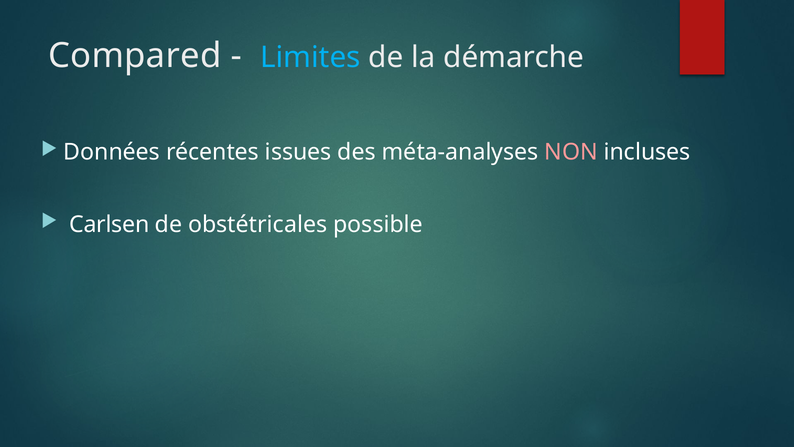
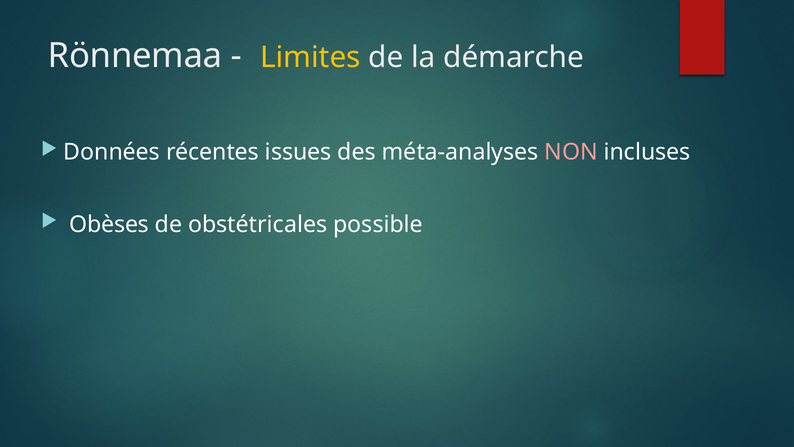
Compared: Compared -> Rönnemaa (135, 56)
Limites colour: light blue -> yellow (310, 57)
Carlsen: Carlsen -> Obèses (109, 224)
